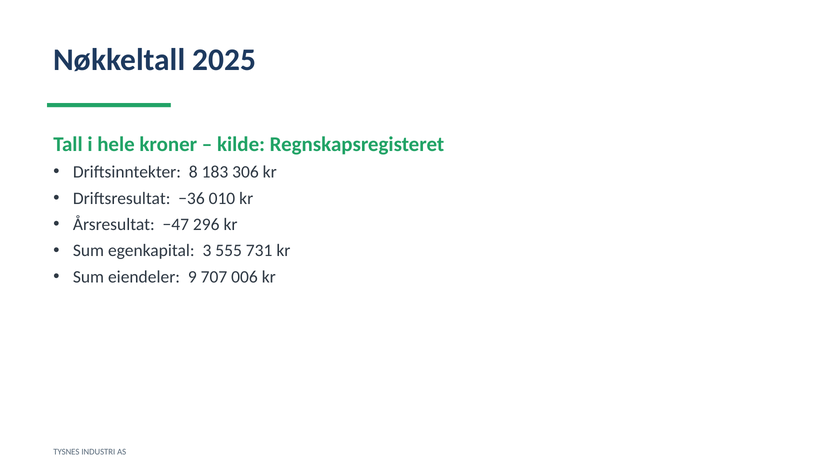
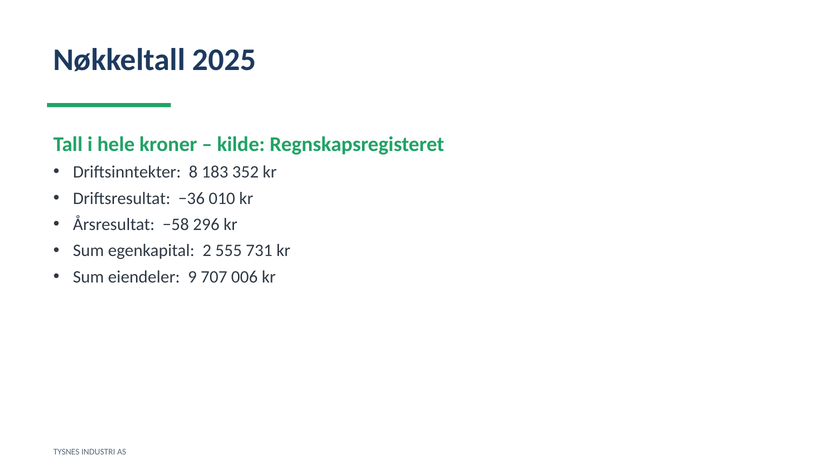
306: 306 -> 352 (245, 172)
−47: −47 -> −58 (176, 225)
3: 3 -> 2 (207, 251)
